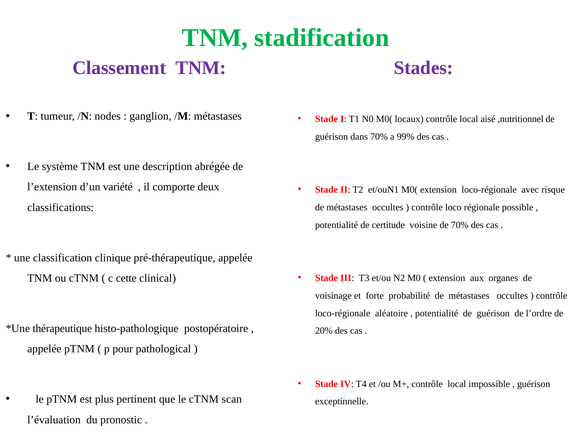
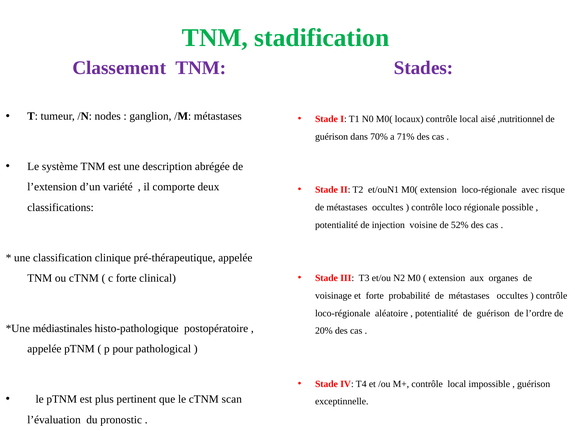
99%: 99% -> 71% (406, 137)
certitude: certitude -> injection (388, 225)
de 70%: 70% -> 52% (460, 225)
c cette: cette -> forte (126, 278)
thérapeutique: thérapeutique -> médiastinales (62, 329)
